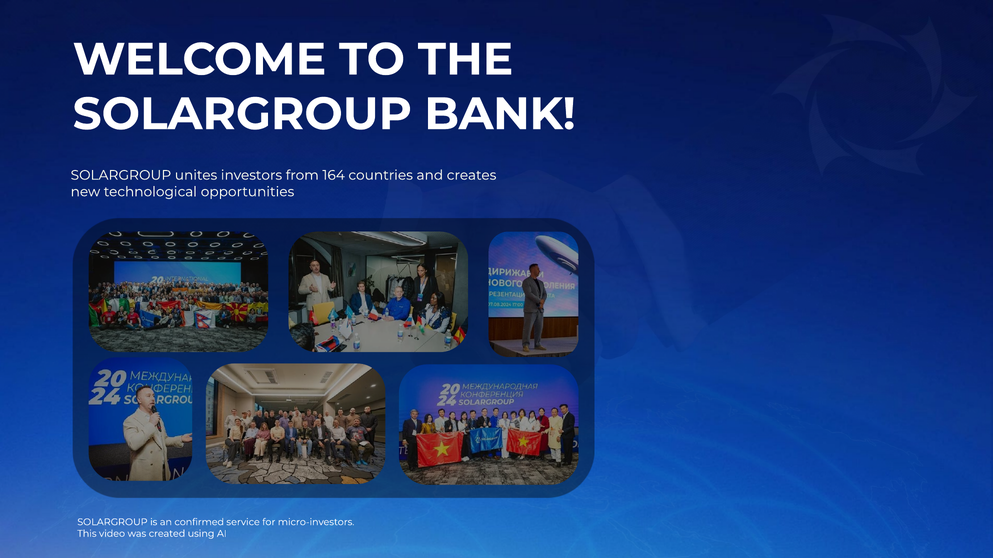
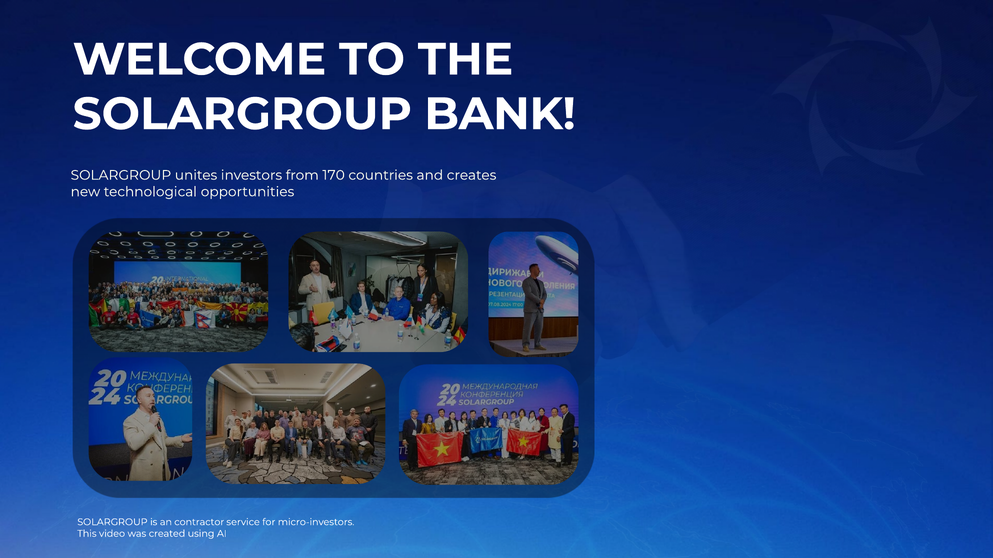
164: 164 -> 170 (334, 175)
confirmed: confirmed -> contractor (199, 523)
